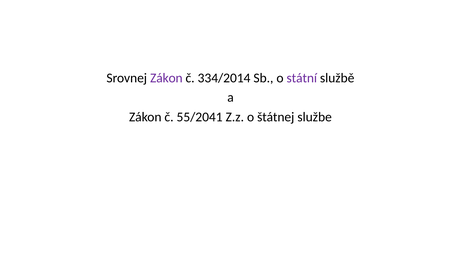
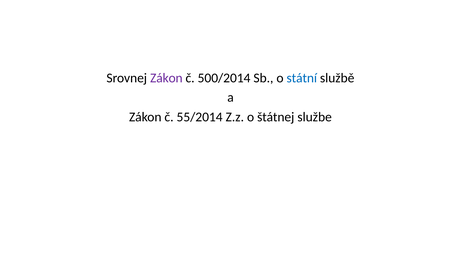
334/2014: 334/2014 -> 500/2014 (224, 78)
státní colour: purple -> blue (302, 78)
55/2041: 55/2041 -> 55/2014 (200, 117)
